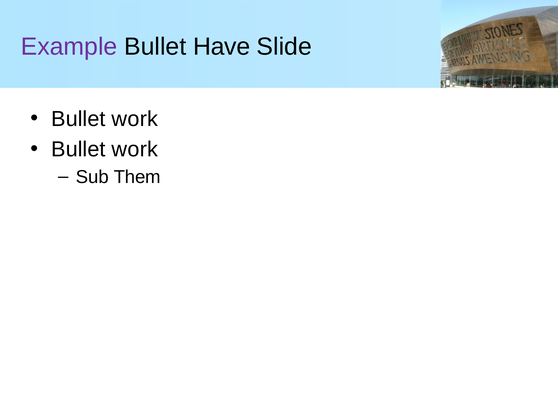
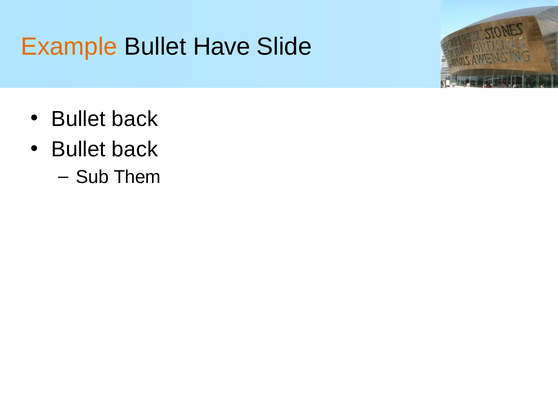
Example colour: purple -> orange (69, 47)
work: work -> back (135, 119)
work: work -> back (135, 149)
